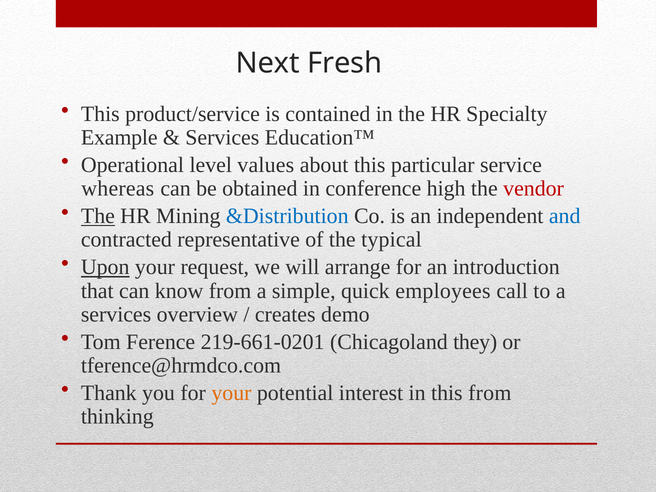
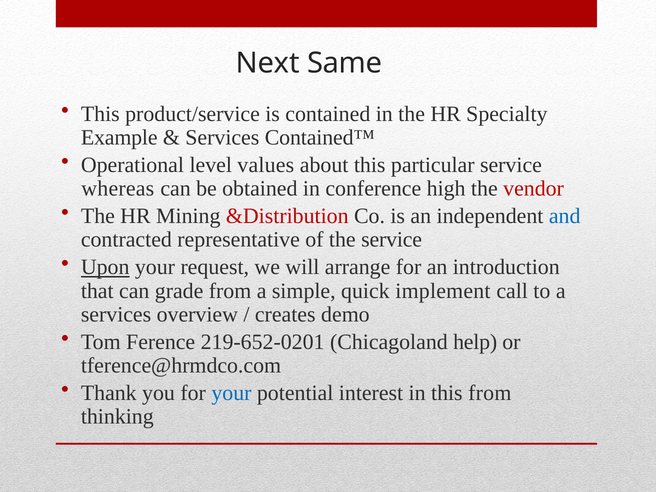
Fresh: Fresh -> Same (345, 63)
Education™: Education™ -> Contained™ (320, 137)
The underline: present -> none (98, 216)
&Distribution colour: blue -> red (287, 216)
the typical: typical -> service (392, 240)
know: know -> grade (179, 291)
employees: employees -> implement (443, 291)
219-661-0201: 219-661-0201 -> 219-652-0201 (263, 342)
they: they -> help (475, 342)
your colour: orange -> blue (231, 393)
